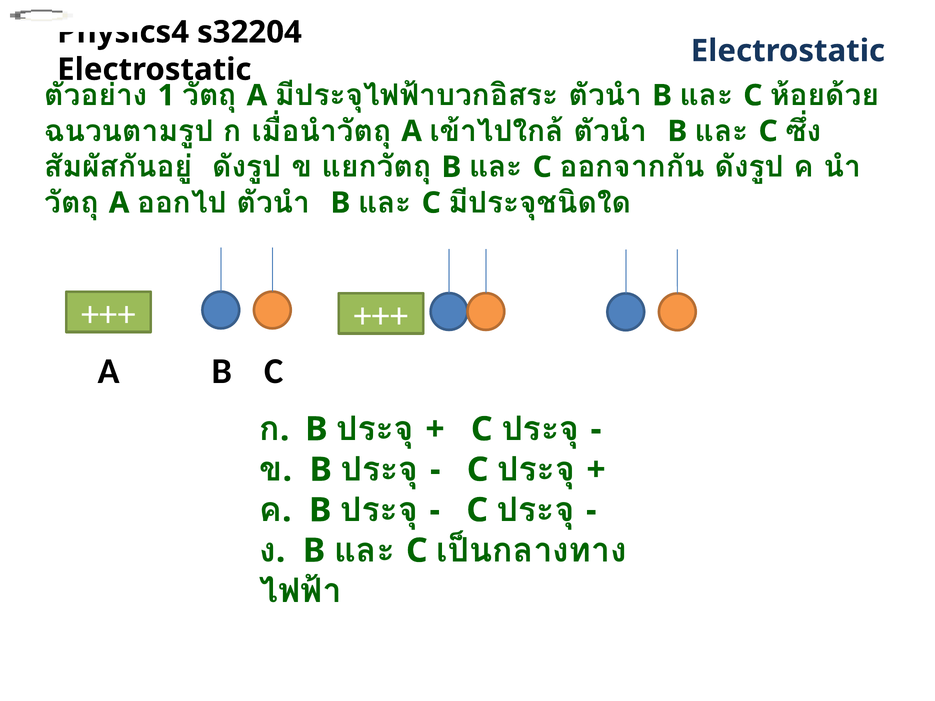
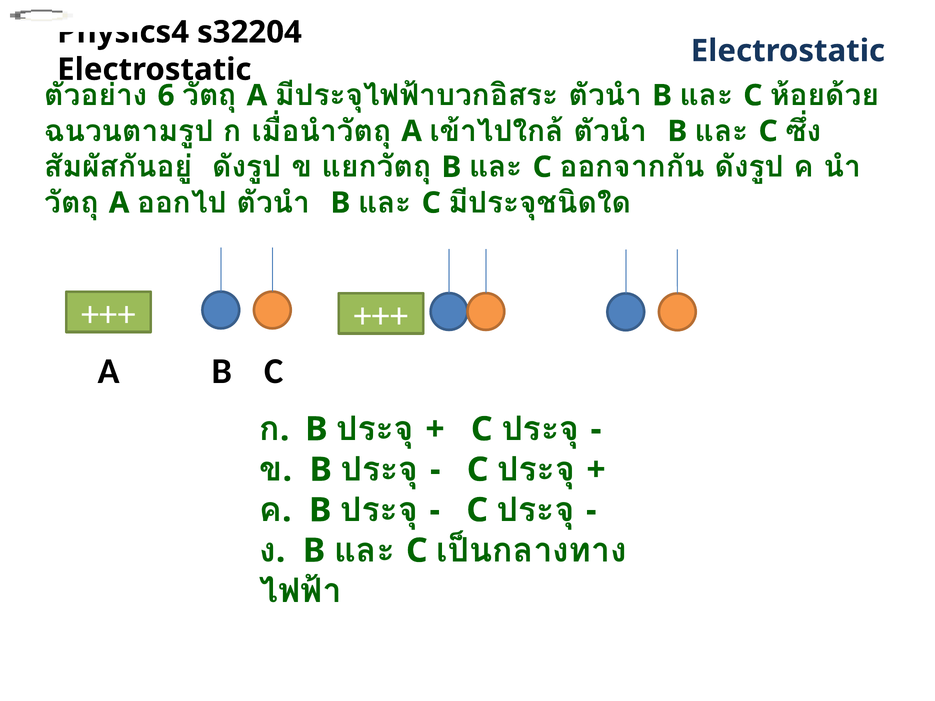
1: 1 -> 6 (166, 96)
